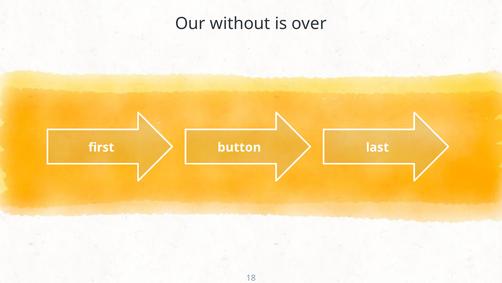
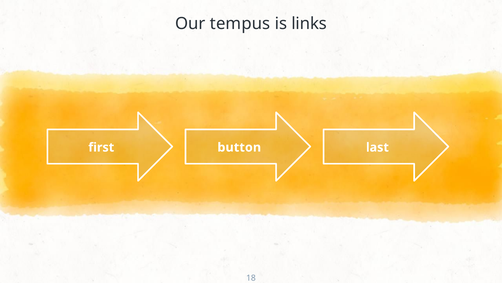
without: without -> tempus (240, 23)
over: over -> links (309, 23)
